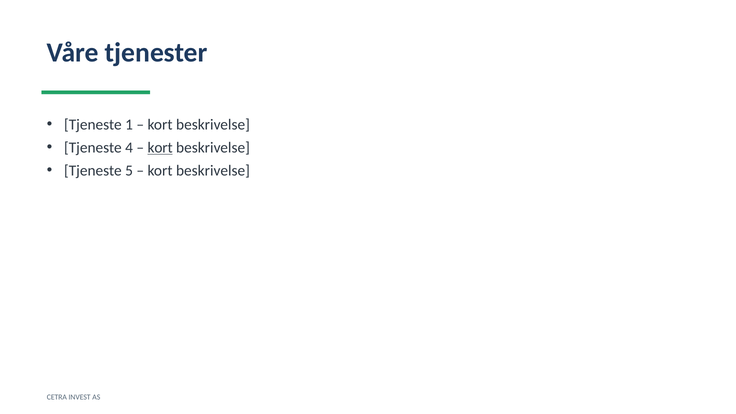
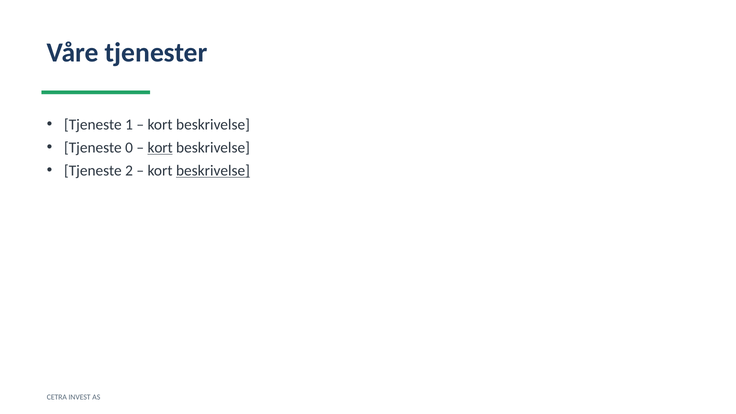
4: 4 -> 0 (129, 148)
5: 5 -> 2 (129, 171)
beskrivelse underline: none -> present (213, 171)
